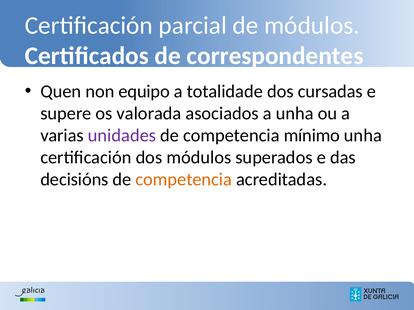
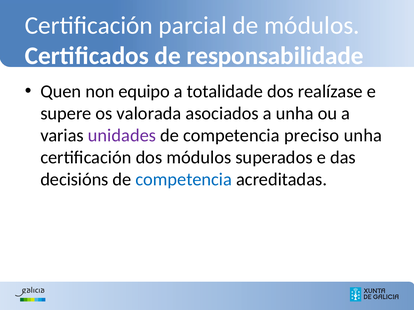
correspondentes: correspondentes -> responsabilidade (275, 56)
cursadas: cursadas -> realízase (330, 92)
mínimo: mínimo -> preciso (312, 136)
competencia colour: orange -> blue (184, 180)
